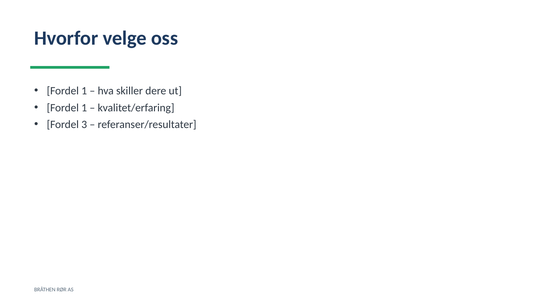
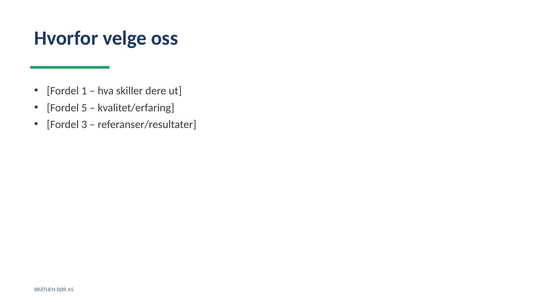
1: 1 -> 5 (84, 108)
